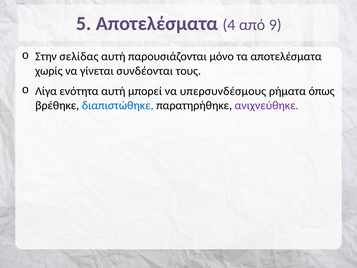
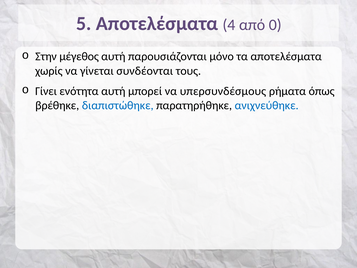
9: 9 -> 0 (275, 25)
σελίδας: σελίδας -> μέγεθος (79, 56)
Λίγα: Λίγα -> Γίνει (46, 91)
ανιχνεύθηκε colour: purple -> blue (267, 105)
